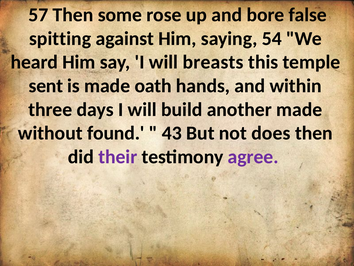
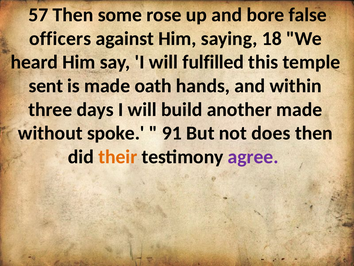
spitting: spitting -> officers (60, 39)
54: 54 -> 18 (272, 39)
breasts: breasts -> fulfilled (213, 62)
found: found -> spoke (116, 133)
43: 43 -> 91 (172, 133)
their colour: purple -> orange (118, 156)
